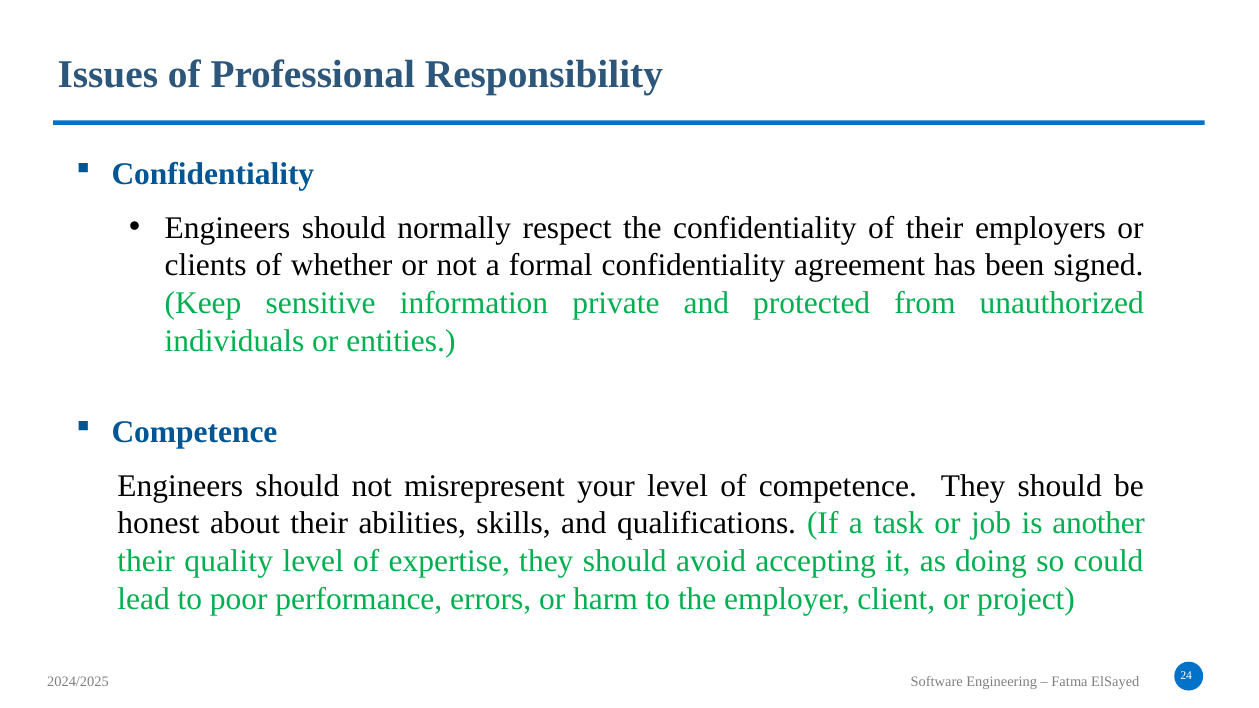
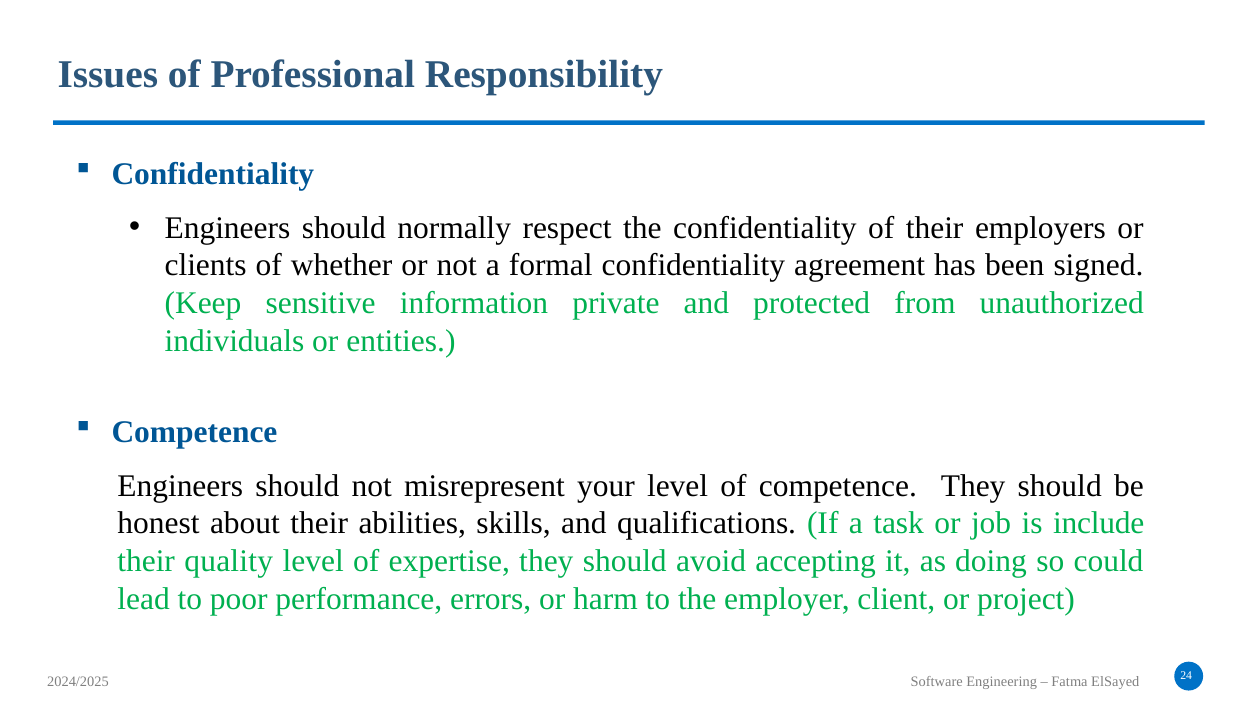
another: another -> include (1099, 524)
